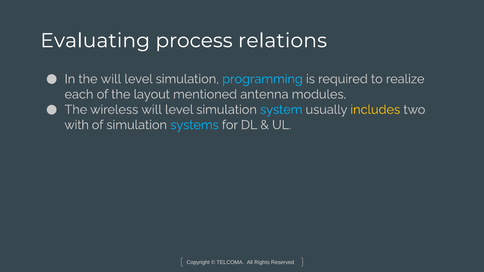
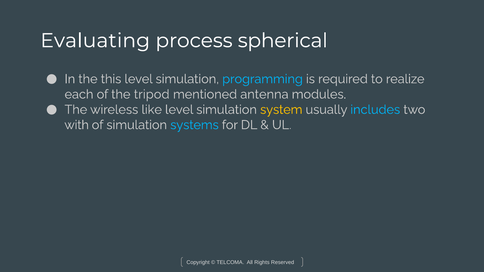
relations: relations -> spherical (283, 41)
the will: will -> this (111, 79)
layout: layout -> tripod (152, 94)
wireless will: will -> like (152, 110)
system colour: light blue -> yellow (281, 110)
includes colour: yellow -> light blue (375, 110)
